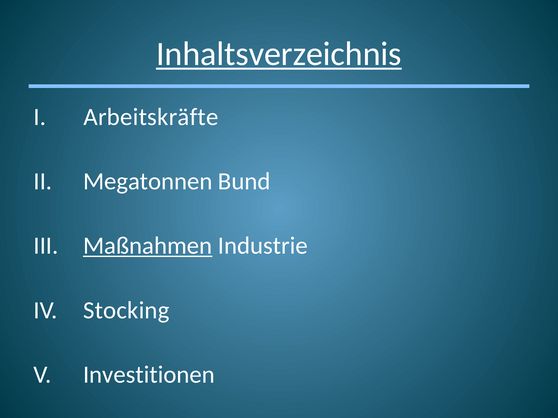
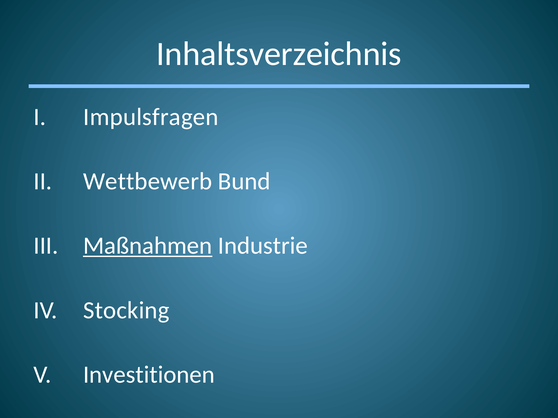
Inhaltsverzeichnis underline: present -> none (279, 54)
Arbeitskräfte: Arbeitskräfte -> Impulsfragen (151, 117)
Megatonnen: Megatonnen -> Wettbewerb (148, 182)
